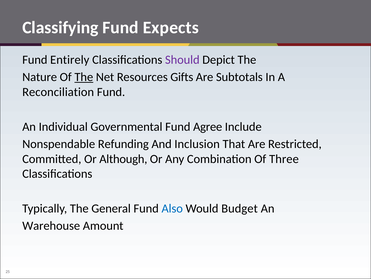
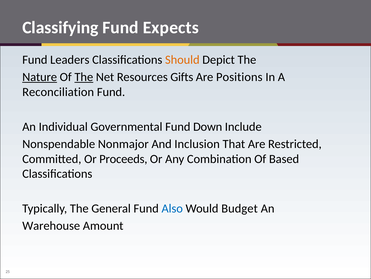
Entirely: Entirely -> Leaders (70, 60)
Should colour: purple -> orange (182, 60)
Nature underline: none -> present (40, 77)
Subtotals: Subtotals -> Positions (239, 77)
Agree: Agree -> Down (208, 126)
Refunding: Refunding -> Nonmajor (123, 144)
Although: Although -> Proceeds (123, 159)
Three: Three -> Based (284, 159)
